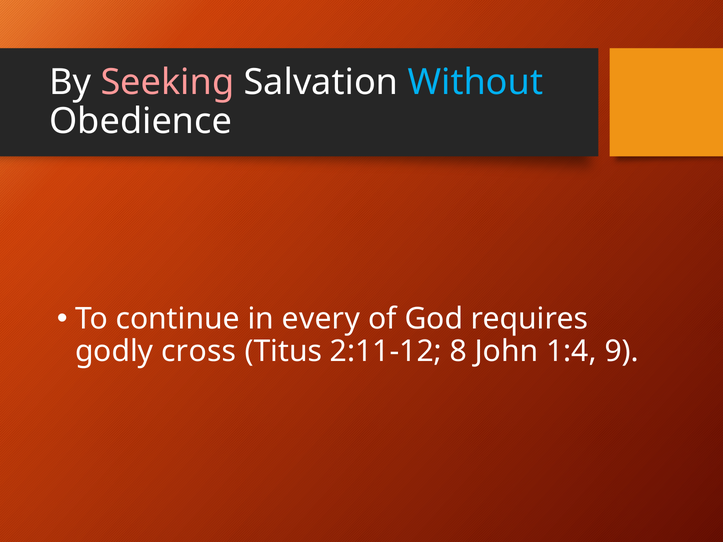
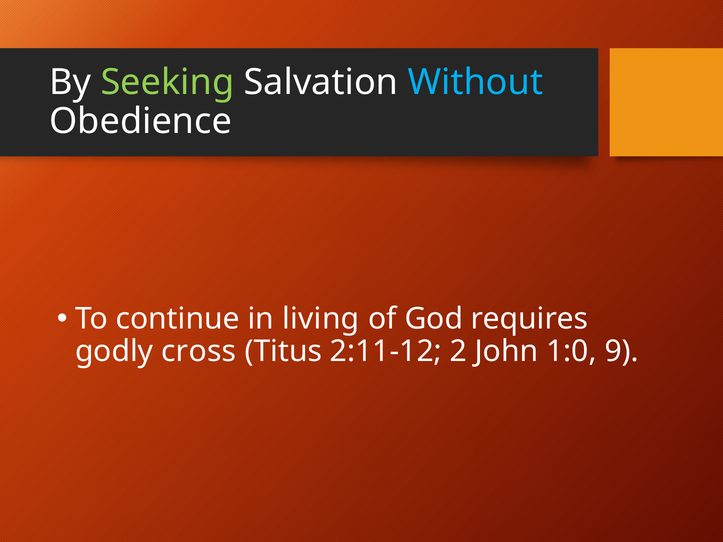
Seeking colour: pink -> light green (167, 83)
every: every -> living (321, 319)
8: 8 -> 2 (458, 351)
1:4: 1:4 -> 1:0 (571, 351)
